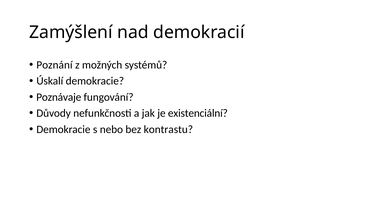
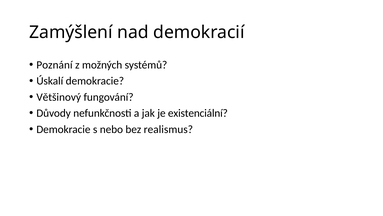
Poznávaje: Poznávaje -> Většinový (59, 97)
kontrastu: kontrastu -> realismus (168, 129)
